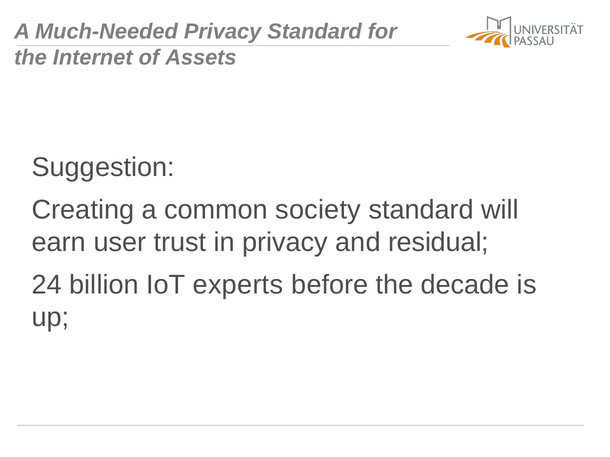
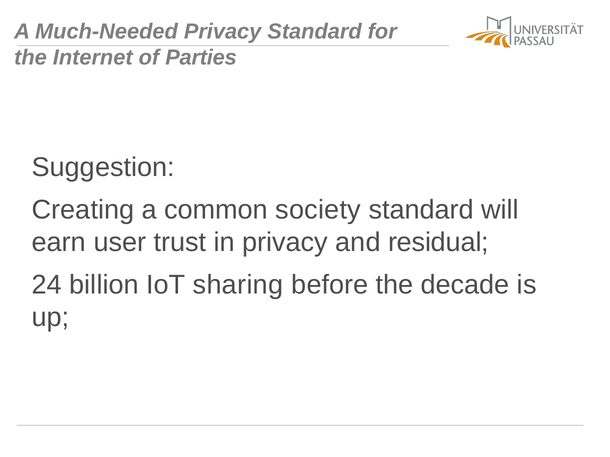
Assets: Assets -> Parties (201, 57)
experts: experts -> sharing (238, 285)
